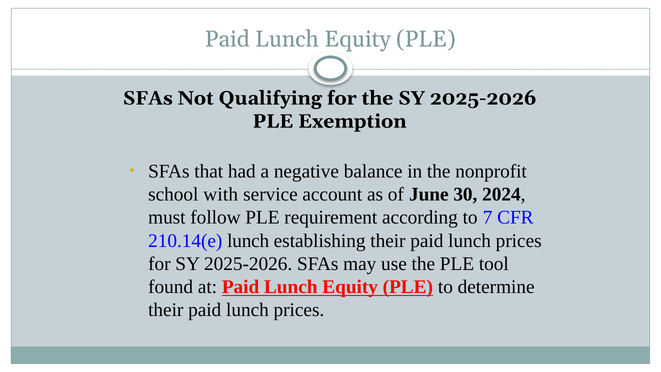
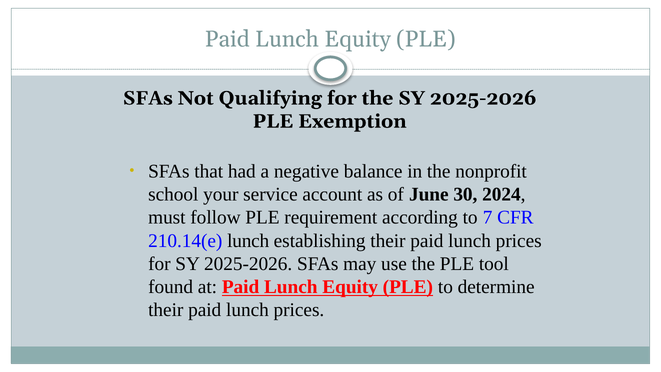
with: with -> your (221, 194)
